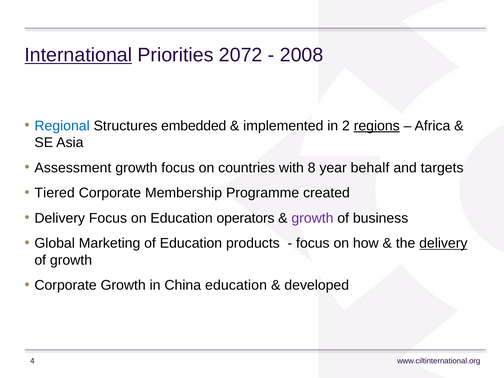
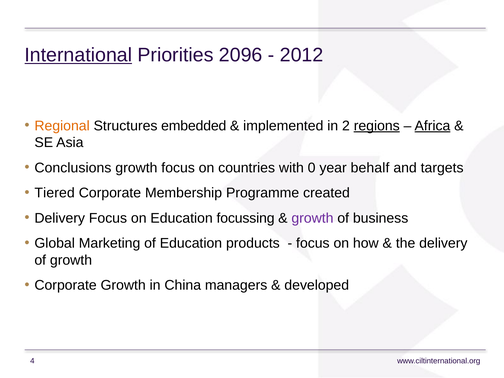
2072: 2072 -> 2096 (241, 55)
2008: 2008 -> 2012 (302, 55)
Regional colour: blue -> orange (62, 126)
Africa underline: none -> present (432, 126)
Assessment: Assessment -> Conclusions (73, 168)
8: 8 -> 0 (312, 168)
operators: operators -> focussing (246, 218)
delivery underline: present -> none (443, 243)
China education: education -> managers (236, 285)
